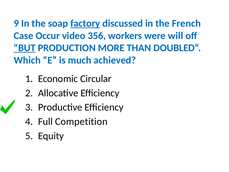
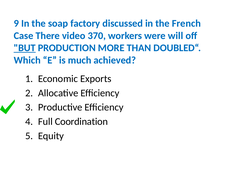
factory underline: present -> none (85, 23)
Occur: Occur -> There (48, 36)
356: 356 -> 370 (97, 36)
Circular: Circular -> Exports (96, 79)
Competition: Competition -> Coordination (81, 121)
